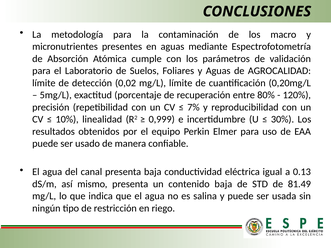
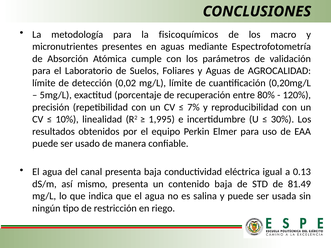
contaminación: contaminación -> fisicoquímicos (188, 35)
0,999: 0,999 -> 1,995 (162, 119)
